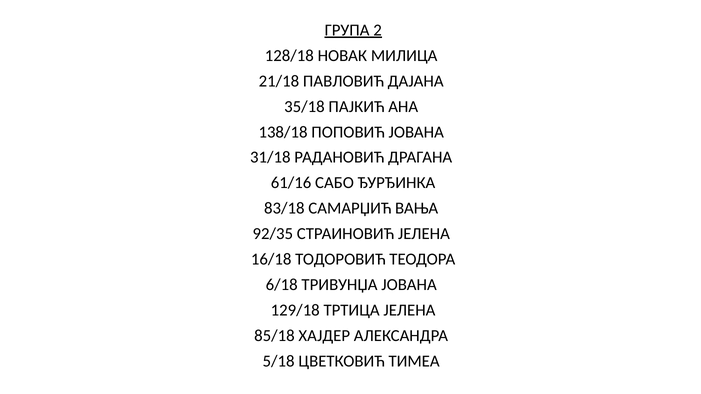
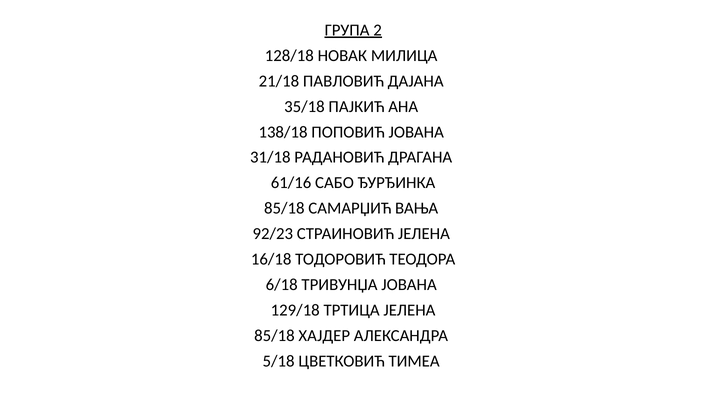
83/18: 83/18 -> 85/18 (284, 209)
92/35: 92/35 -> 92/23 (273, 234)
